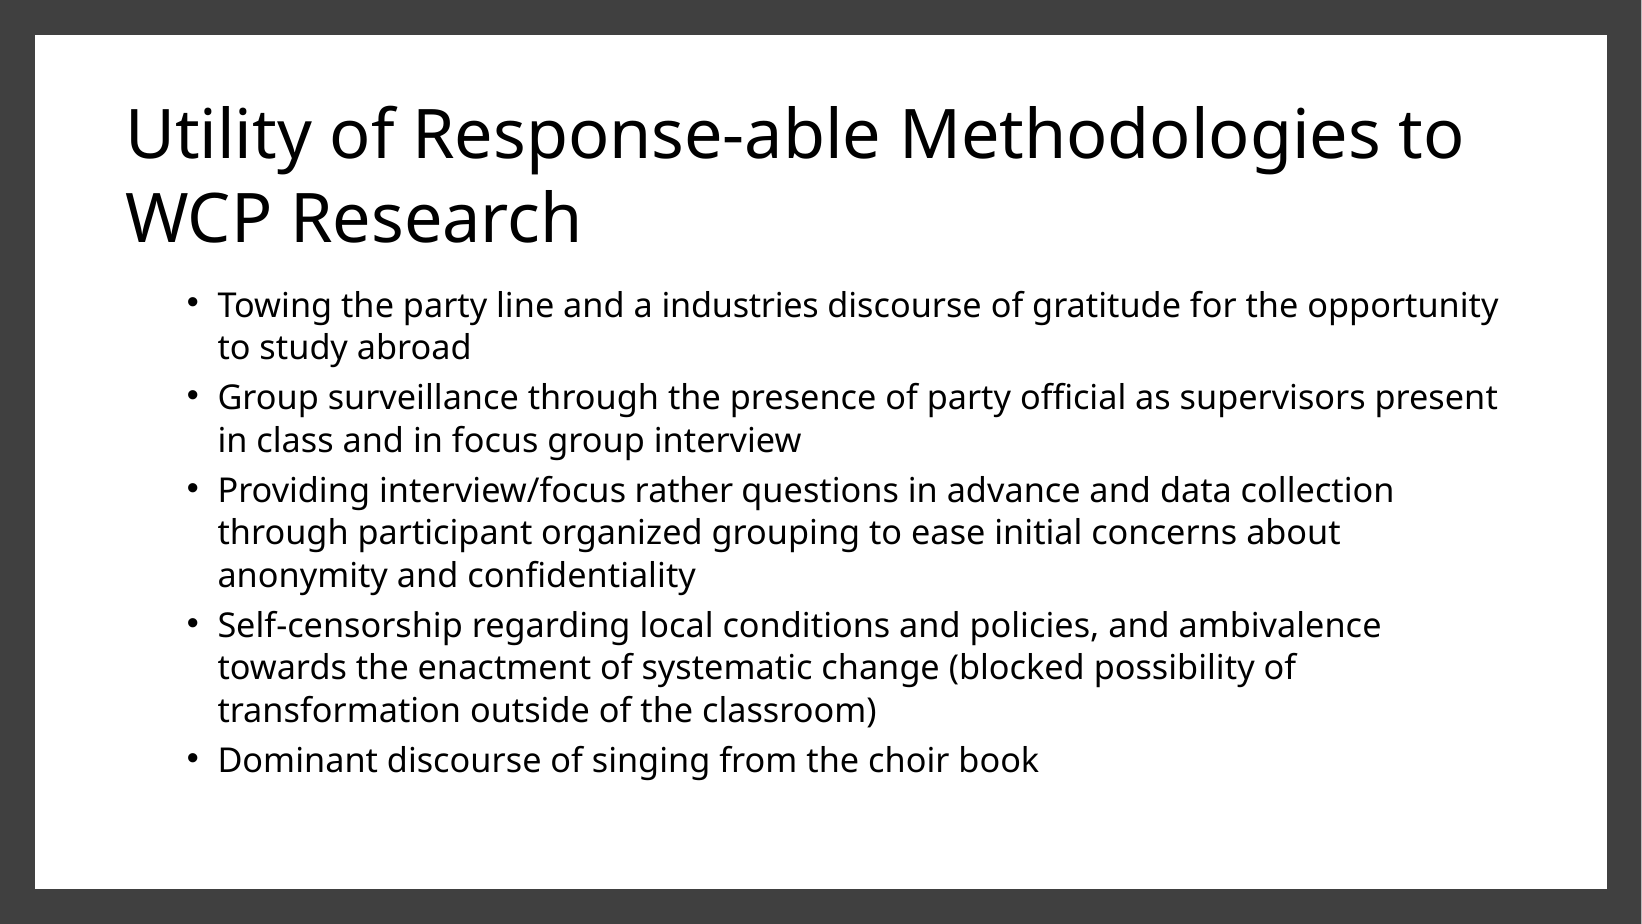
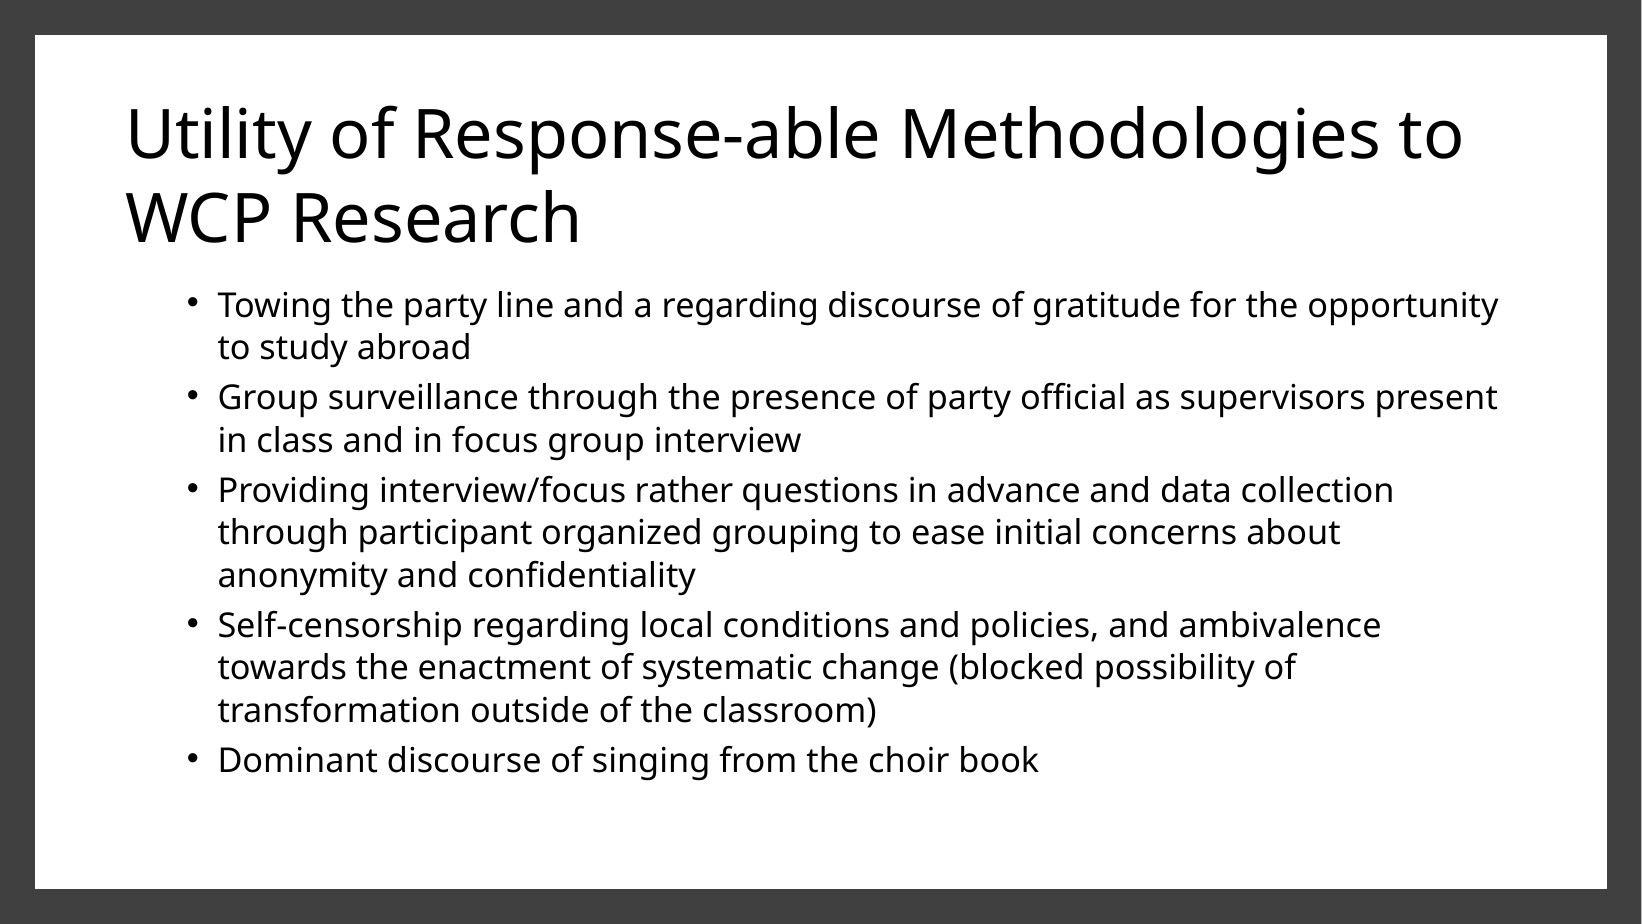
a industries: industries -> regarding (740, 306)
